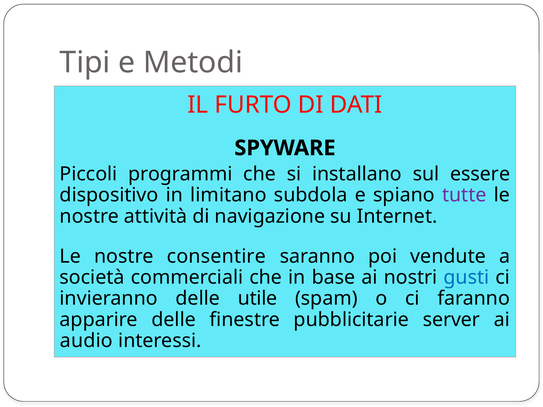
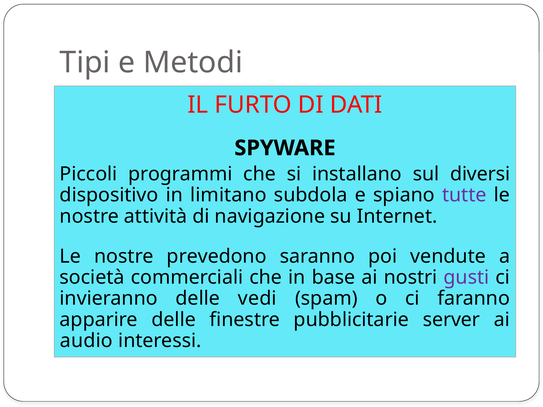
essere: essere -> diversi (480, 174)
consentire: consentire -> prevedono (217, 256)
gusti colour: blue -> purple (466, 278)
utile: utile -> vedi (257, 299)
